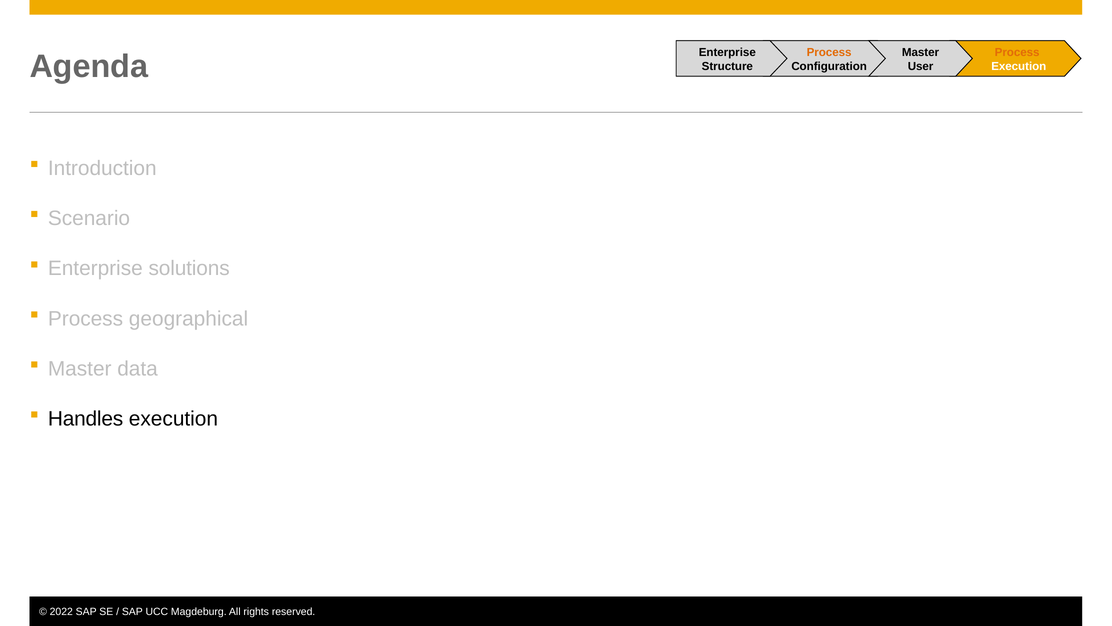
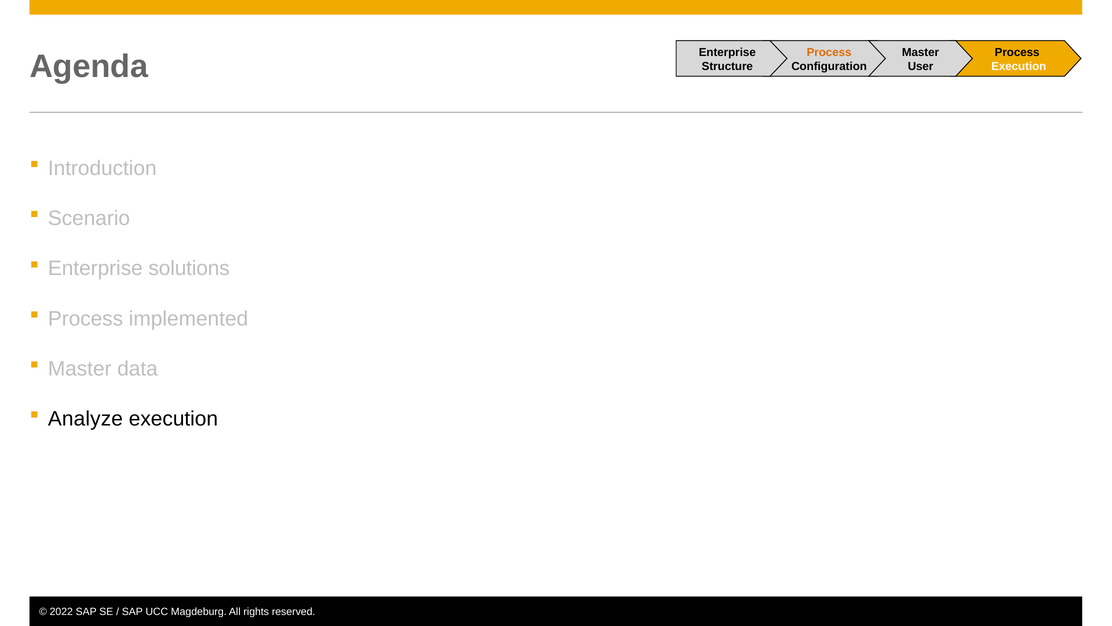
Process colour: orange -> black (1017, 53)
geographical: geographical -> implemented (189, 318)
Handles: Handles -> Analyze (85, 418)
